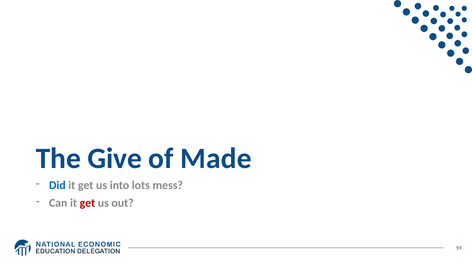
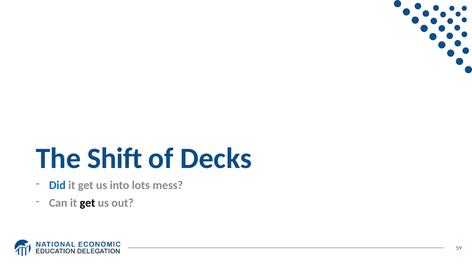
Give: Give -> Shift (115, 159)
Made: Made -> Decks (216, 159)
get colour: red -> black (87, 203)
